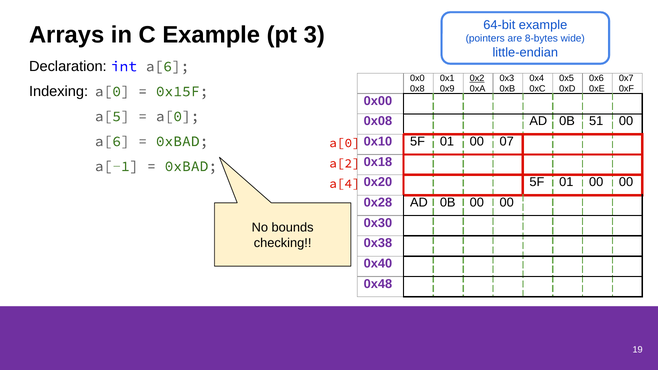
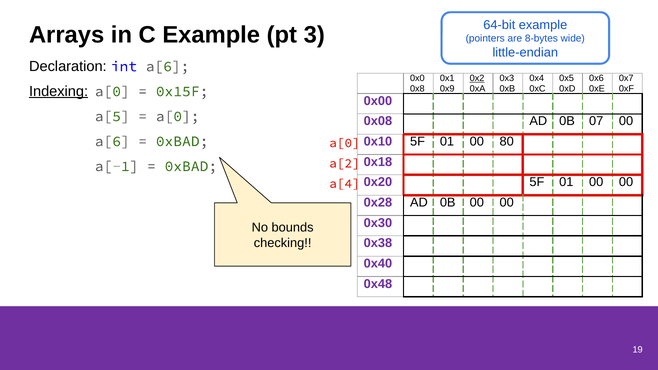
Indexing underline: none -> present (59, 91)
51: 51 -> 07 (596, 121)
07: 07 -> 80 (507, 142)
